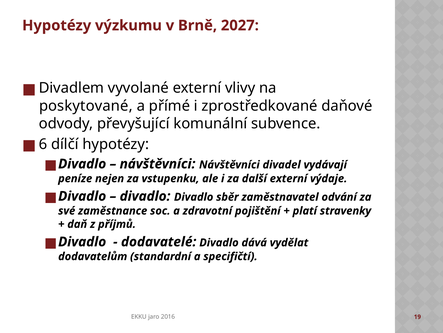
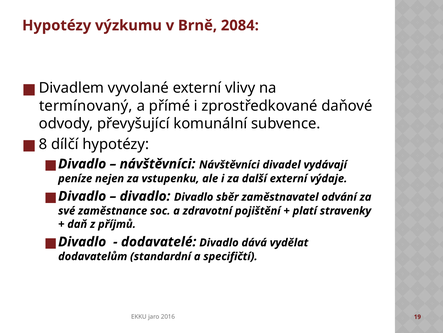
2027: 2027 -> 2084 (240, 25)
poskytované: poskytované -> termínovaný (86, 106)
6: 6 -> 8 (43, 144)
